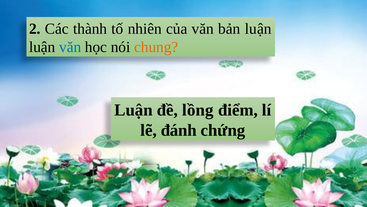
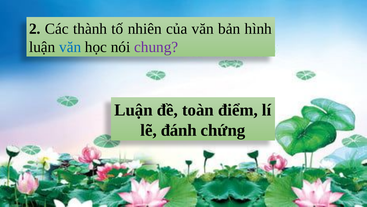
bản luận: luận -> hình (258, 29)
chung colour: orange -> purple (156, 47)
lồng: lồng -> toàn (198, 110)
